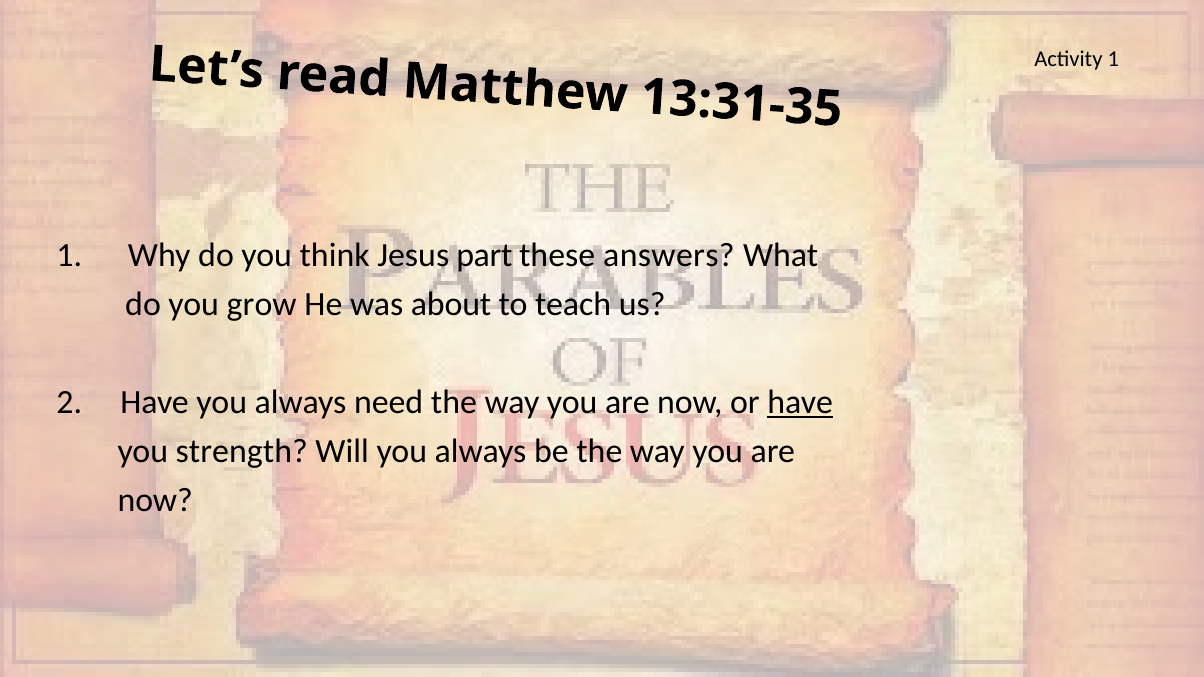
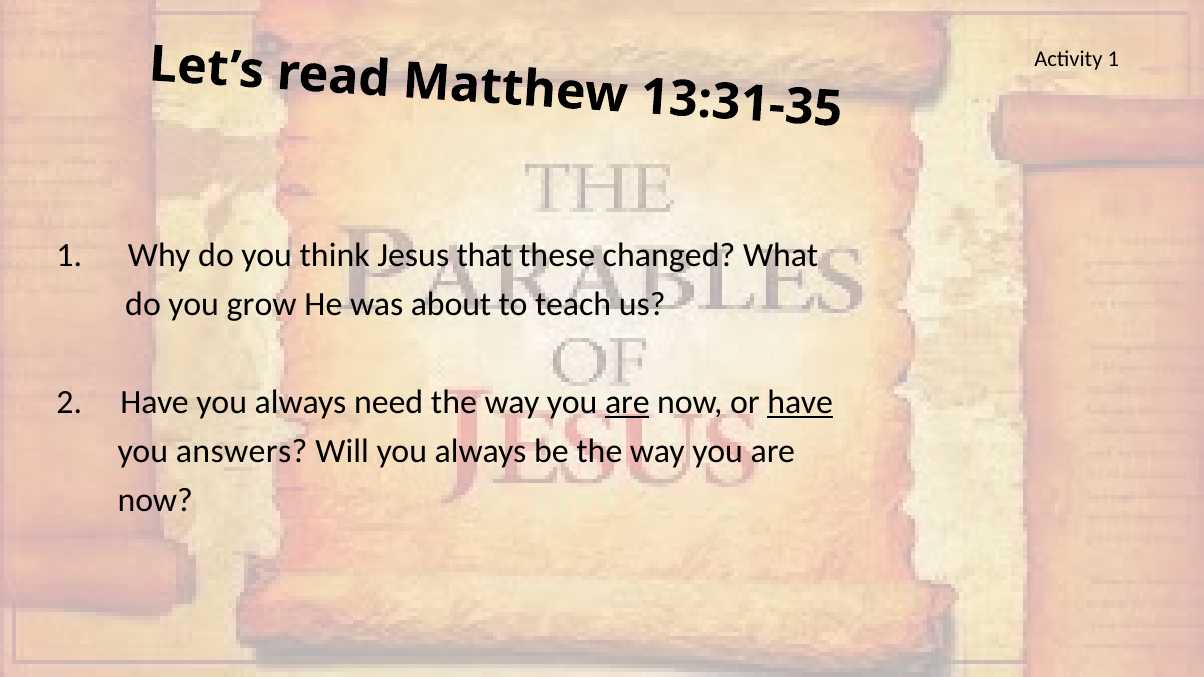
part: part -> that (484, 255)
answers: answers -> changed (669, 255)
are underline: none -> present (627, 402)
strength: strength -> answers (242, 452)
